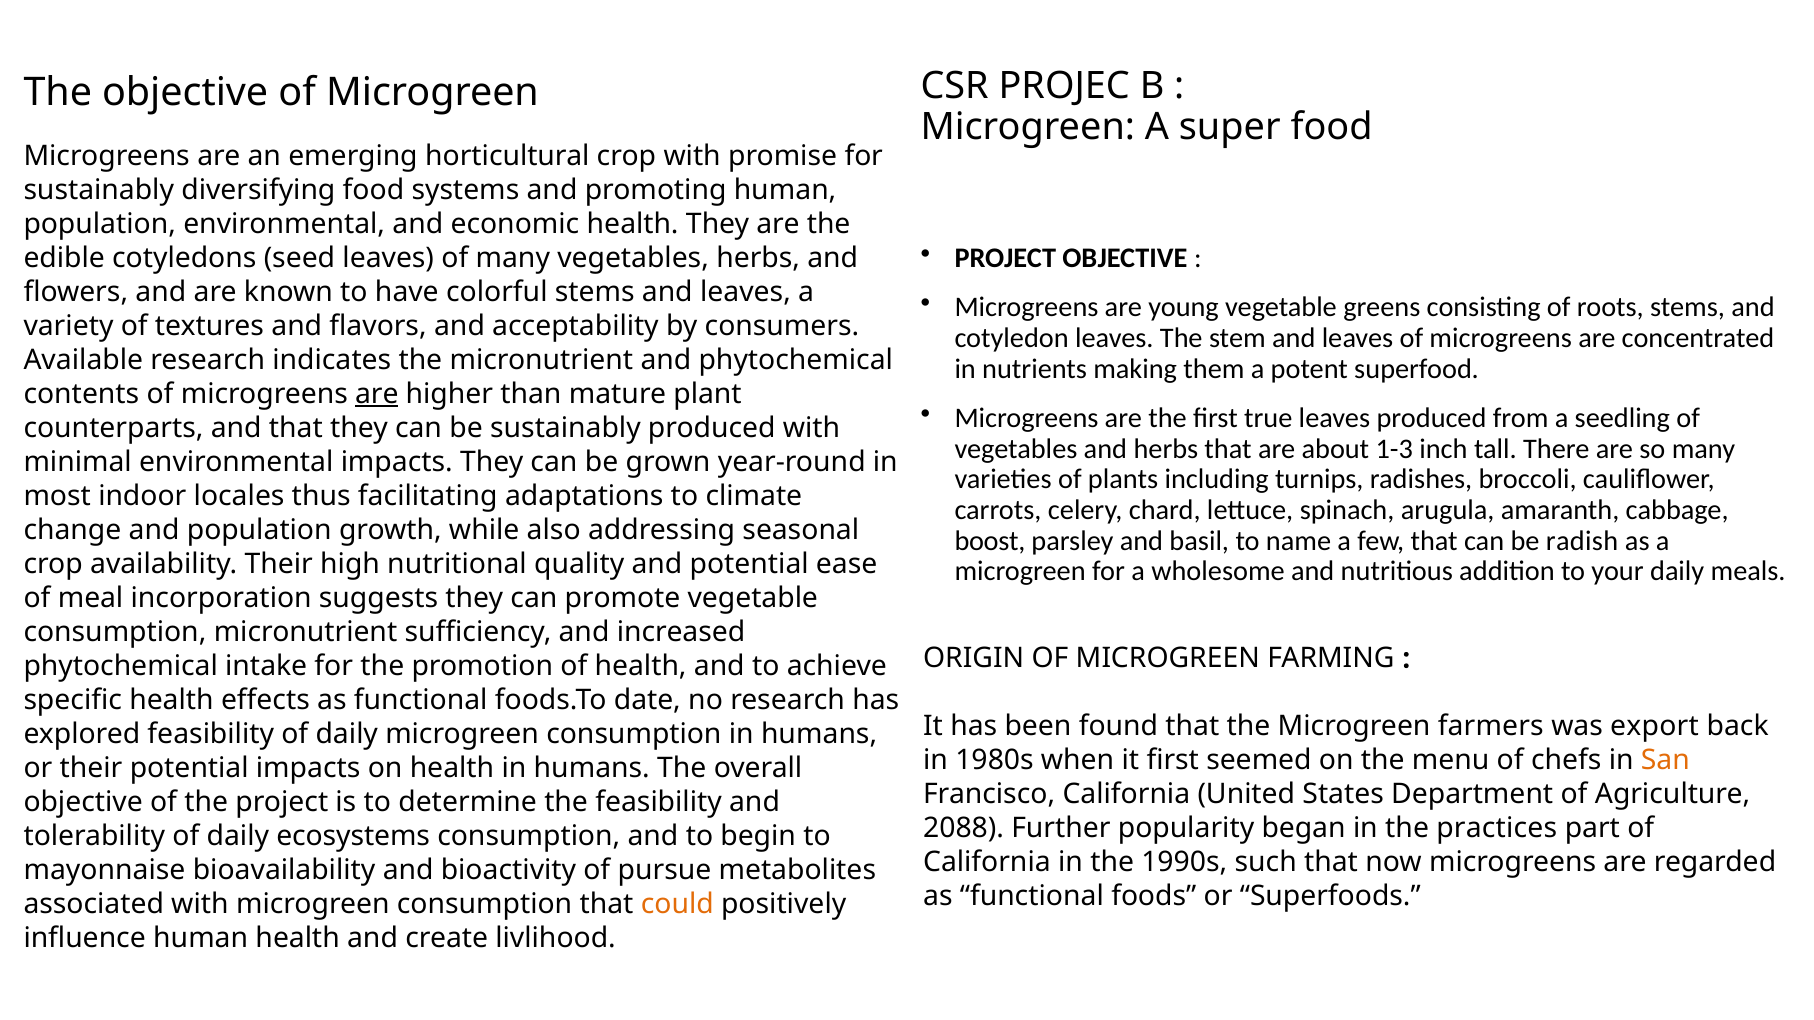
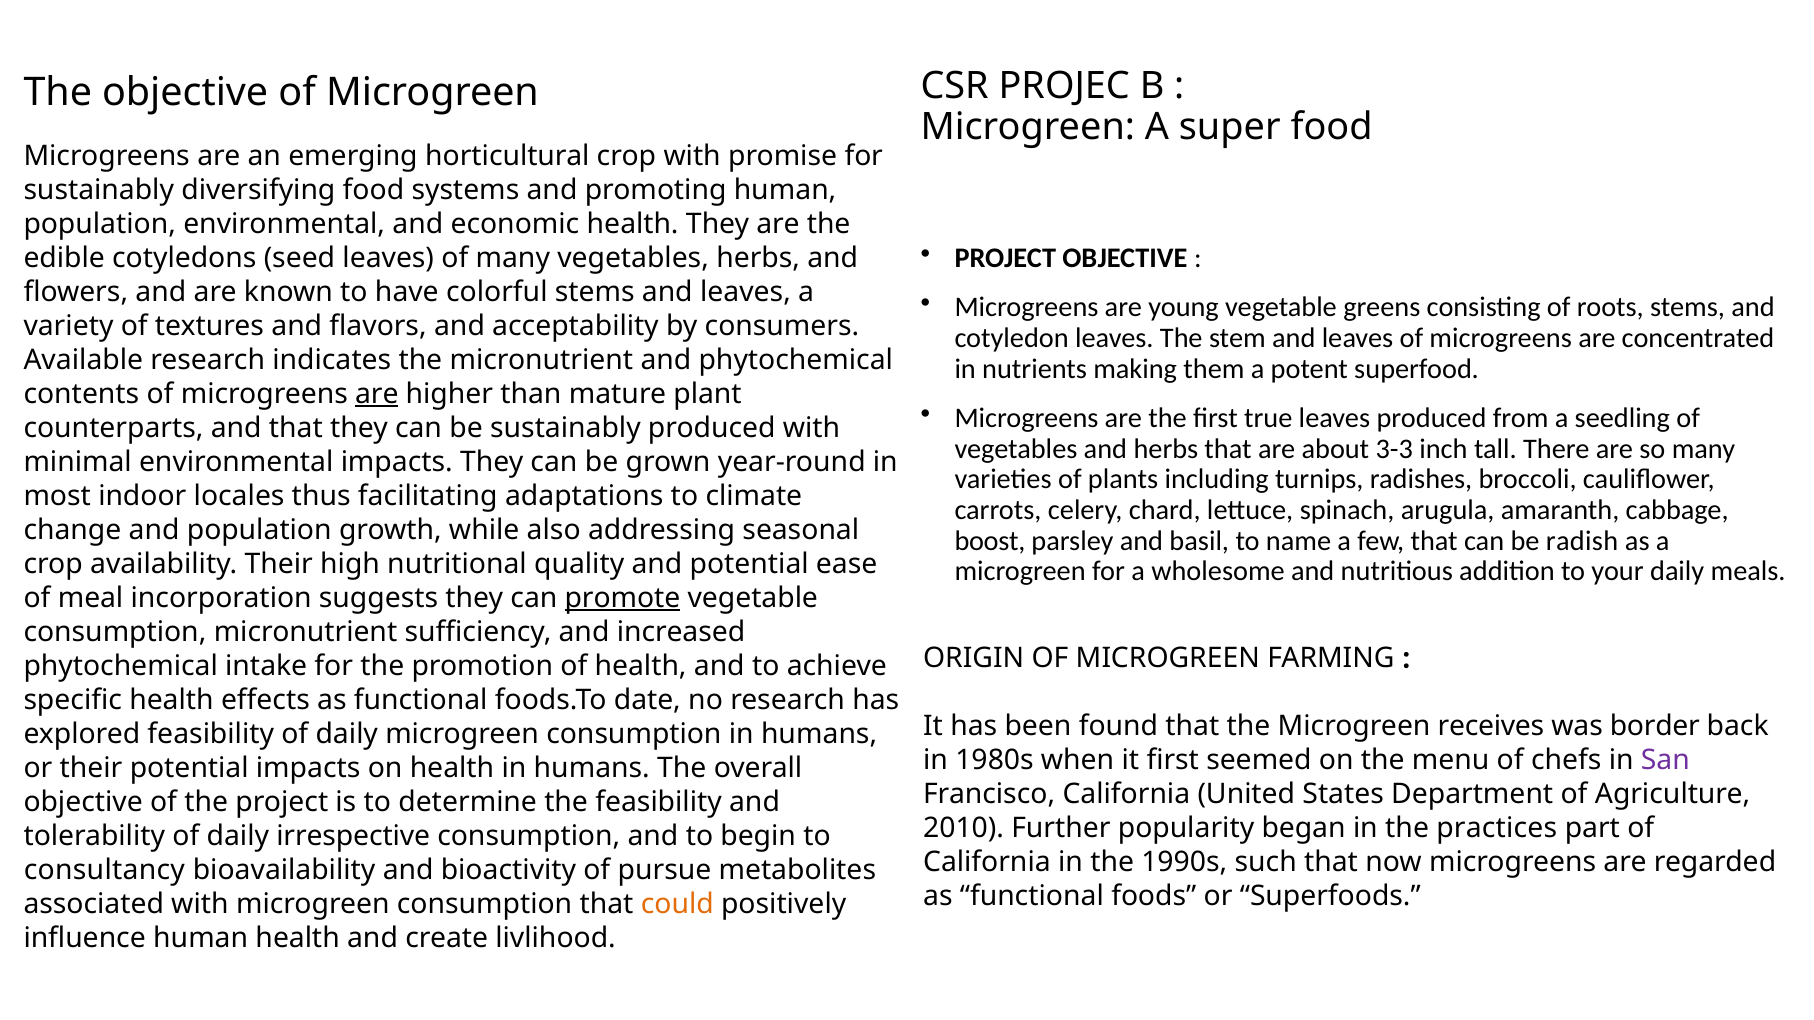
1-3: 1-3 -> 3-3 (1394, 449)
promote underline: none -> present (622, 598)
farmers: farmers -> receives (1491, 727)
export: export -> border (1655, 727)
San colour: orange -> purple (1665, 761)
2088: 2088 -> 2010 (964, 829)
ecosystems: ecosystems -> irrespective (353, 836)
mayonnaise: mayonnaise -> consultancy (104, 870)
